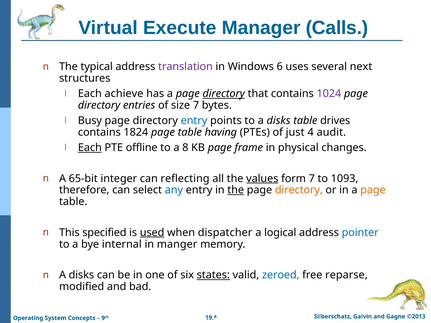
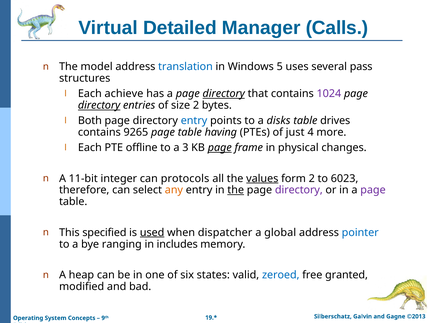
Execute: Execute -> Detailed (180, 28)
typical: typical -> model (97, 67)
translation colour: purple -> blue (185, 67)
6: 6 -> 5 (280, 67)
next: next -> pass (361, 67)
directory underline: none -> present (99, 105)
size 7: 7 -> 2 (196, 105)
Busy: Busy -> Both (90, 121)
1824: 1824 -> 9265 (136, 132)
audit: audit -> more (331, 132)
Each underline: present -> none (90, 148)
8: 8 -> 3 (185, 148)
page underline: none -> present (220, 148)
65-bit: 65-bit -> 11-bit (83, 179)
reflecting: reflecting -> protocols (185, 179)
form 7: 7 -> 2 (312, 179)
1093: 1093 -> 6023 (345, 179)
any colour: blue -> orange (174, 190)
directory colour: orange -> purple (299, 190)
page colour: orange -> purple (373, 190)
logical: logical -> global (280, 233)
internal: internal -> ranging (122, 244)
manger: manger -> includes (177, 244)
disks: disks -> heap (81, 275)
states underline: present -> none (213, 275)
reparse: reparse -> granted (347, 275)
